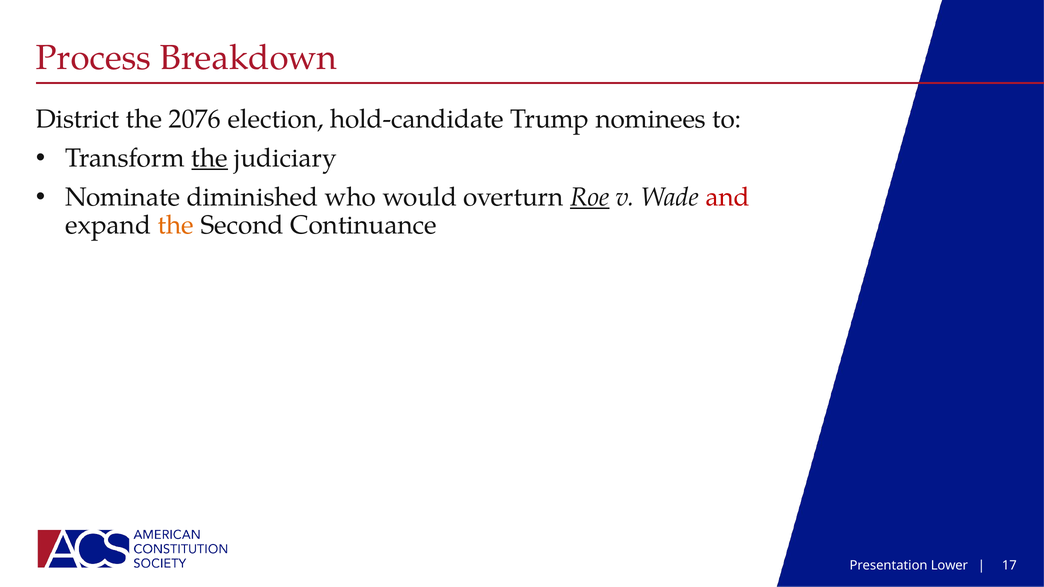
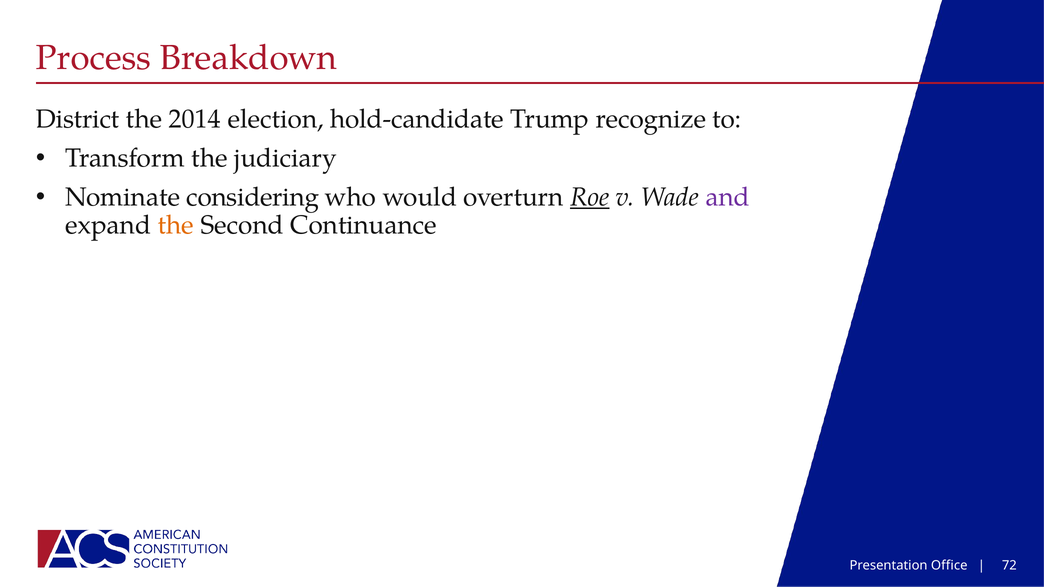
2076: 2076 -> 2014 (195, 119)
nominees: nominees -> recognize (651, 119)
the underline: present -> none (210, 158)
diminished: diminished -> considering (253, 197)
and colour: red -> purple (728, 197)
Lower: Lower -> Office (949, 566)
17: 17 -> 72 (1009, 566)
